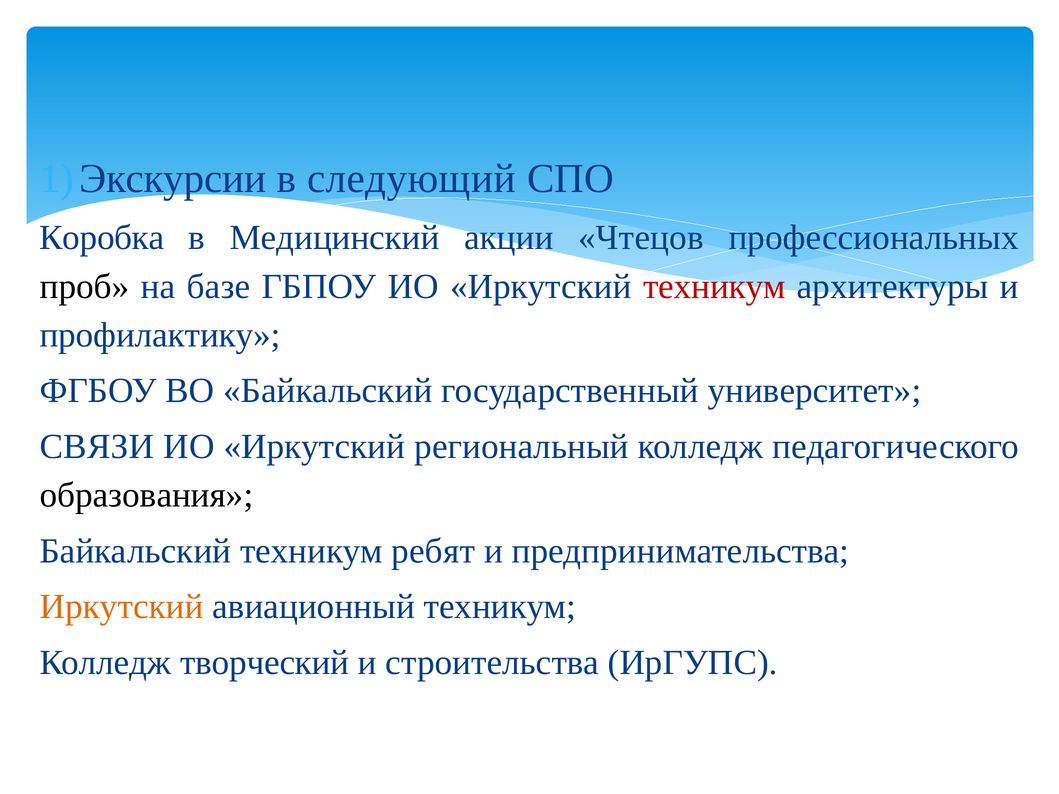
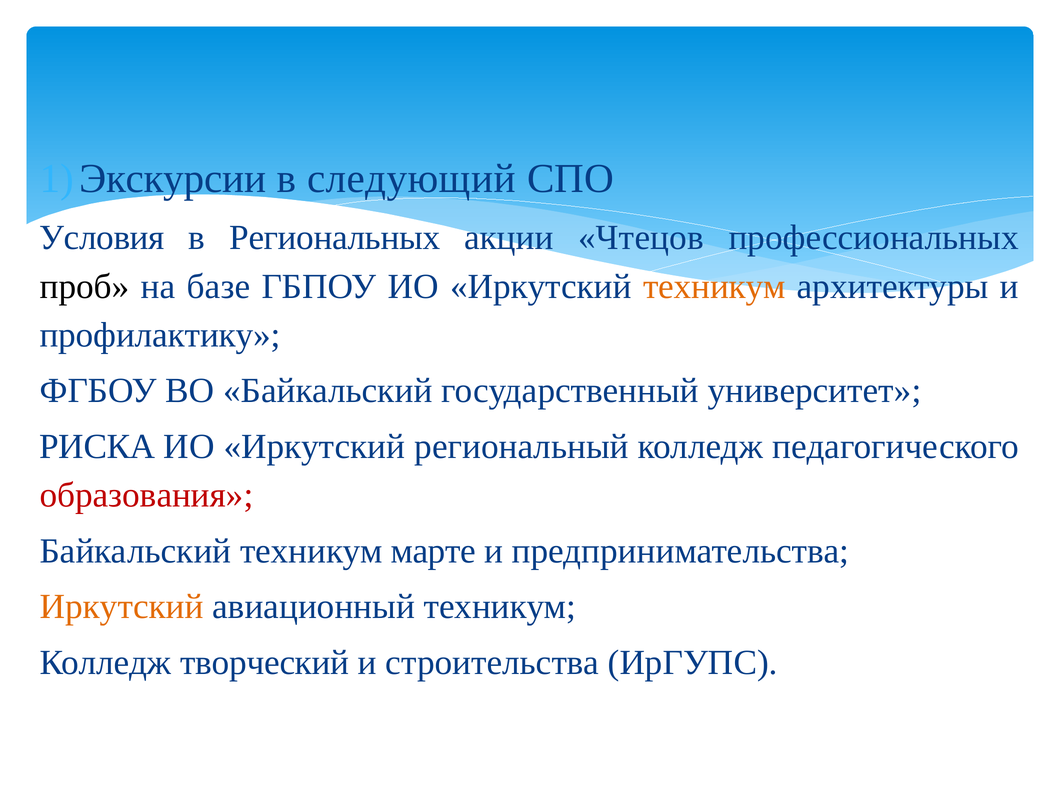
Коробка: Коробка -> Условия (102, 238)
Медицинский: Медицинский -> Региональных (335, 238)
техникум colour: red -> orange (714, 286)
СВЯЗИ: СВЯЗИ -> РИСКА (97, 447)
образования colour: black -> red (147, 495)
ребят: ребят -> марте (433, 551)
